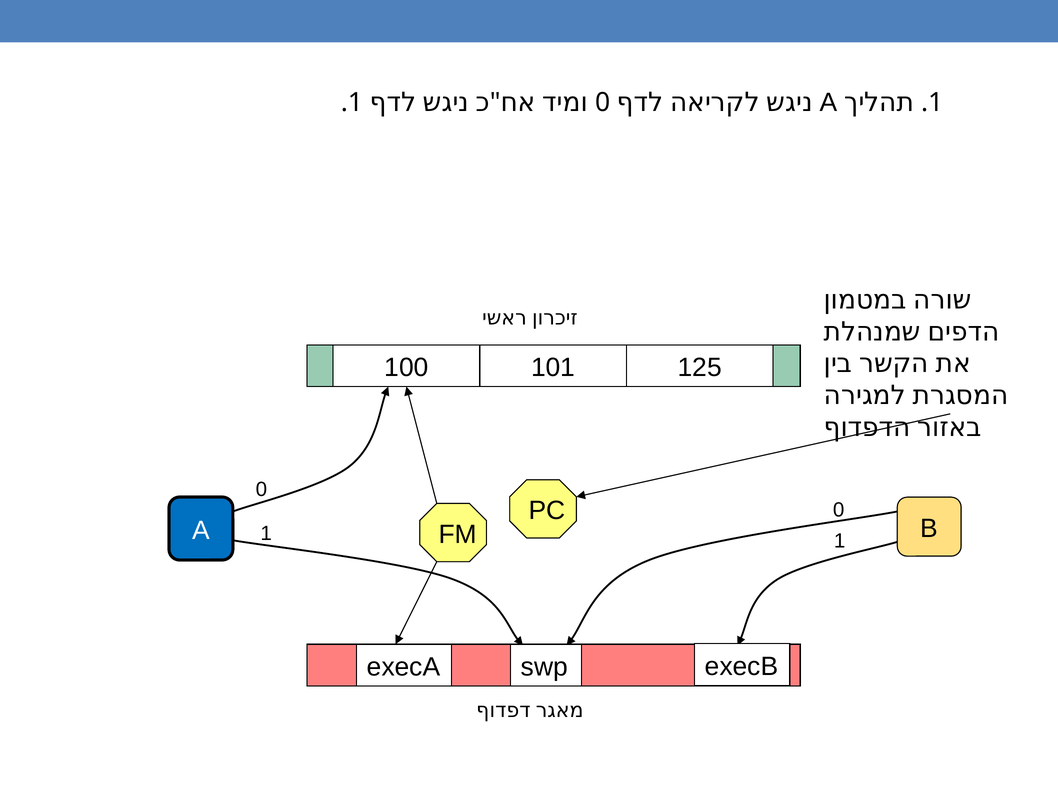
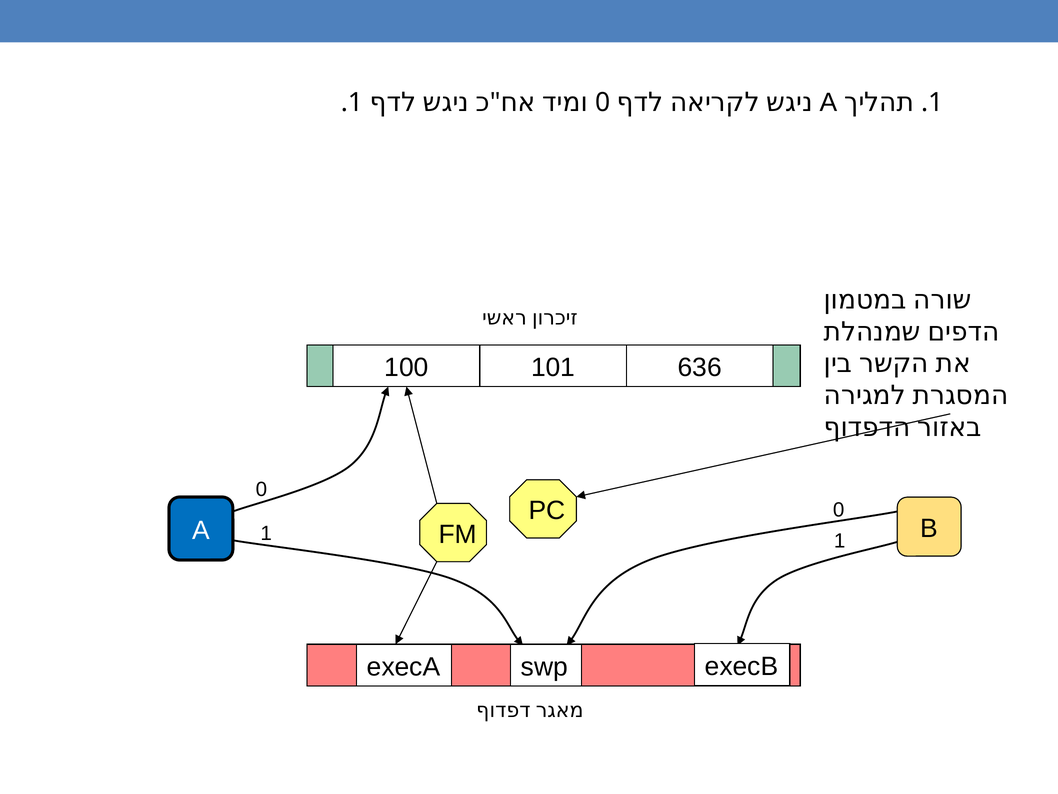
125: 125 -> 636 (700, 367)
